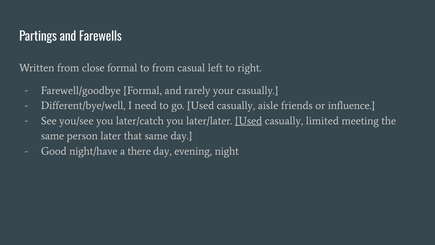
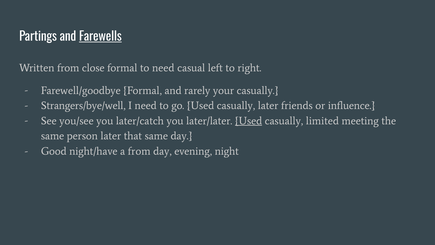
Farewells underline: none -> present (100, 36)
to from: from -> need (163, 68)
Different/bye/well: Different/bye/well -> Strangers/bye/well (83, 105)
casually aisle: aisle -> later (268, 105)
a there: there -> from (139, 151)
